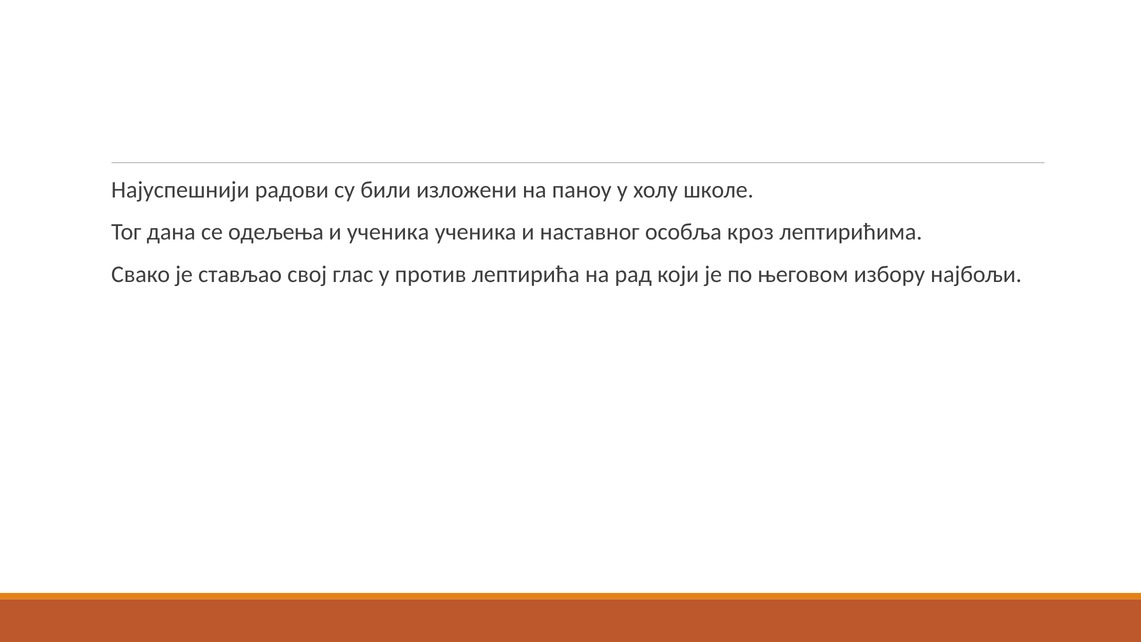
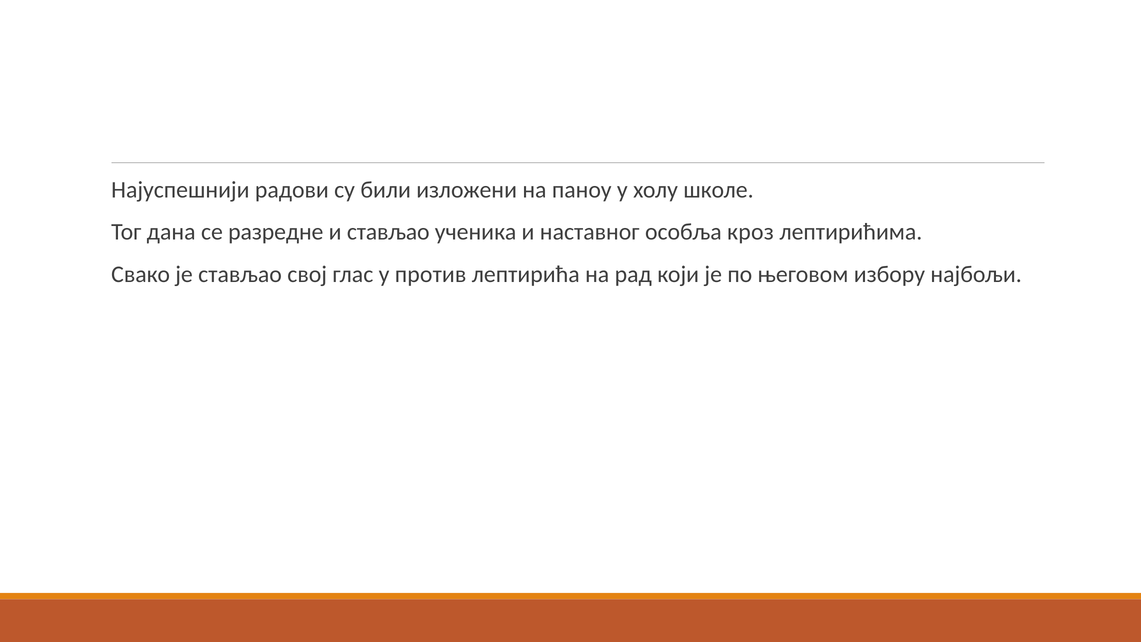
одељења: одељења -> разредне (276, 232)
и ученика: ученика -> стављао (388, 232)
